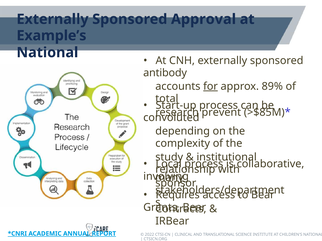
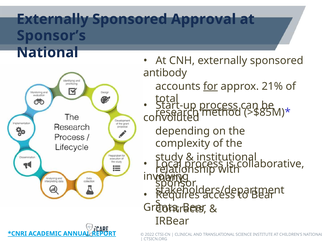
Example’s: Example’s -> Sponsor’s (51, 36)
89%: 89% -> 21% (272, 86)
process underline: none -> present (219, 106)
prevent: prevent -> method (221, 113)
